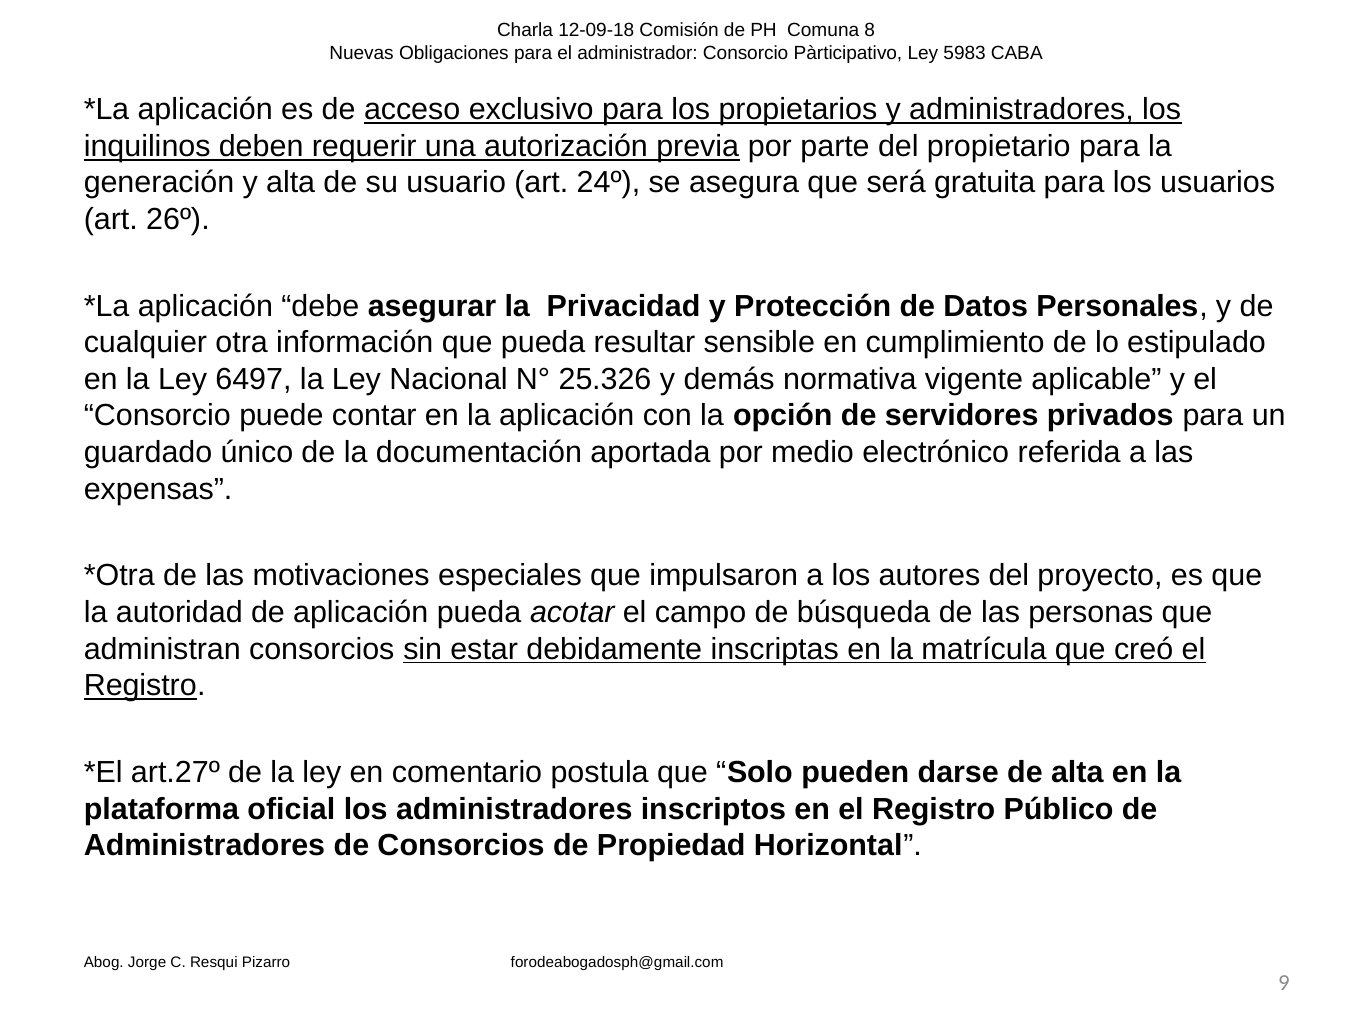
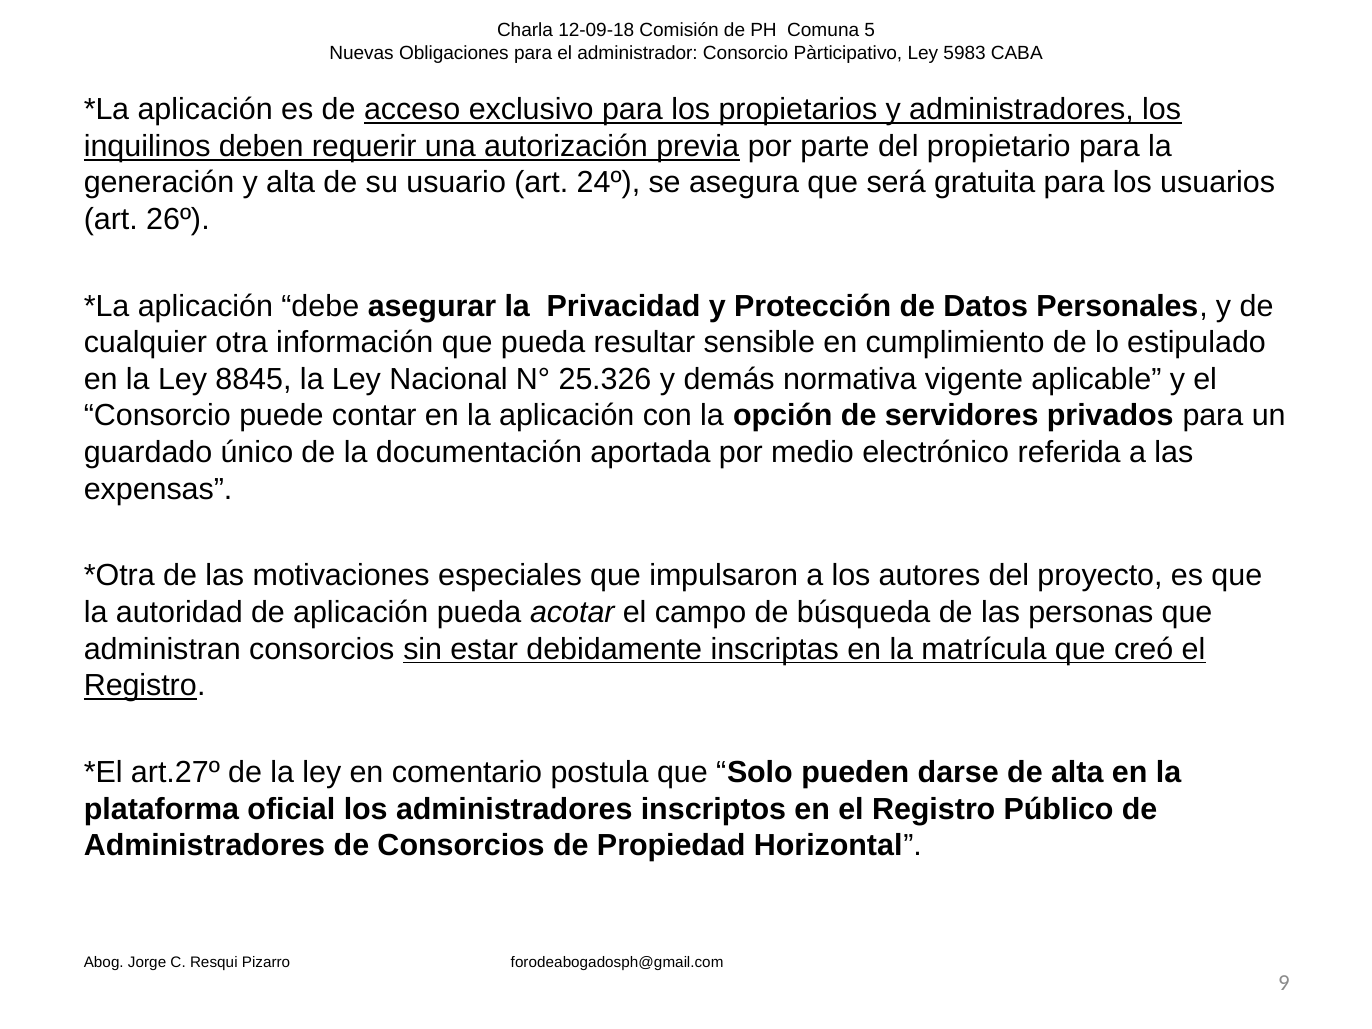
8: 8 -> 5 (870, 30)
6497: 6497 -> 8845 (253, 379)
